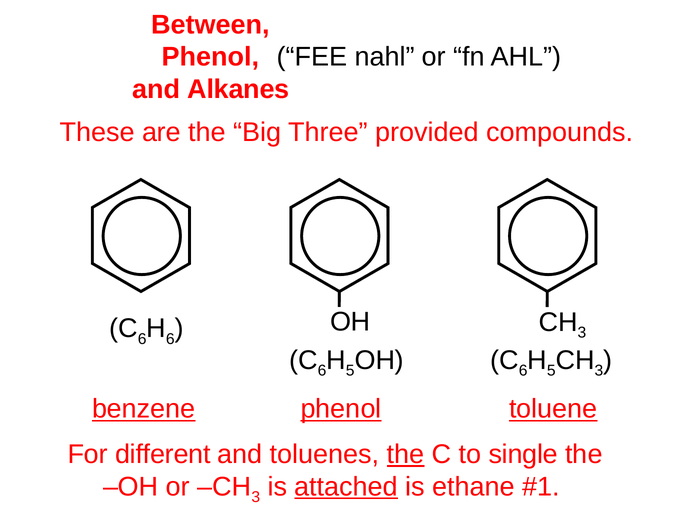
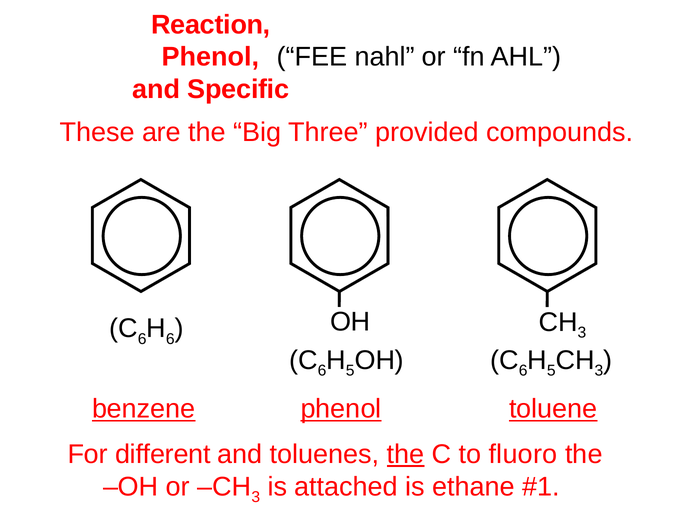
Between: Between -> Reaction (211, 25)
Alkanes: Alkanes -> Specific (238, 90)
single: single -> fluoro (523, 455)
attached underline: present -> none (346, 487)
